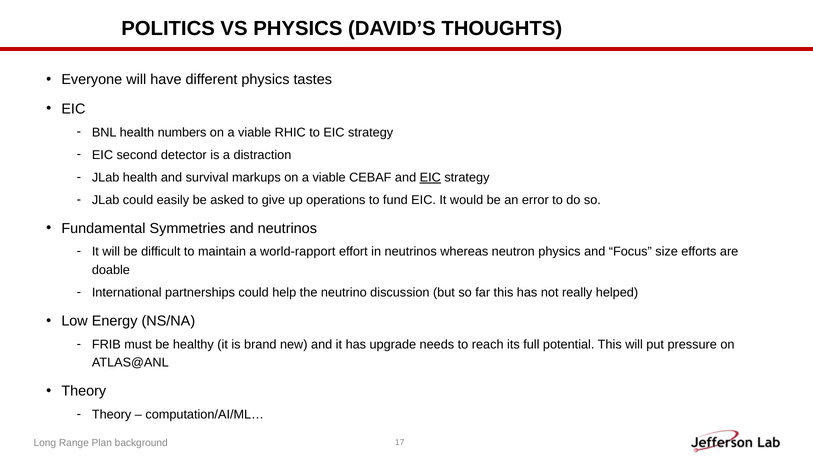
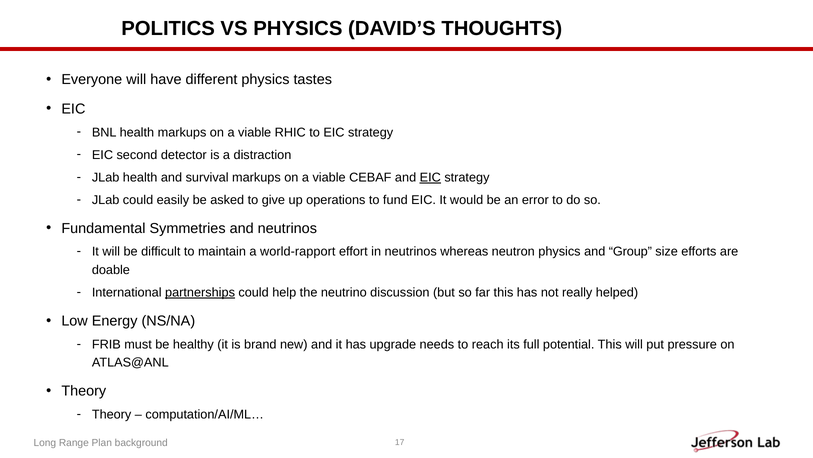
health numbers: numbers -> markups (182, 132)
Focus: Focus -> Group (630, 251)
partnerships underline: none -> present (200, 292)
